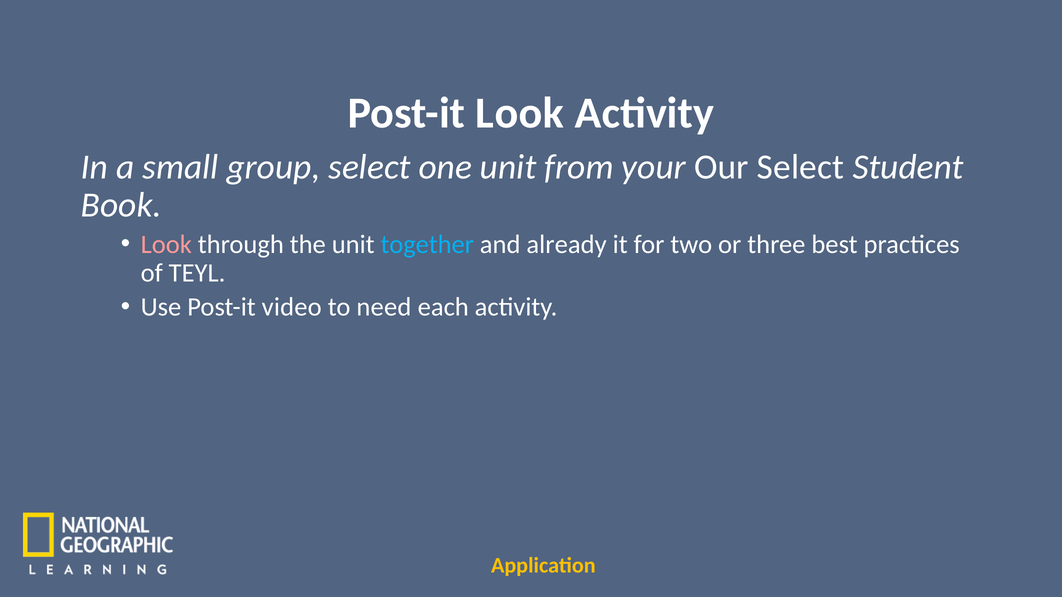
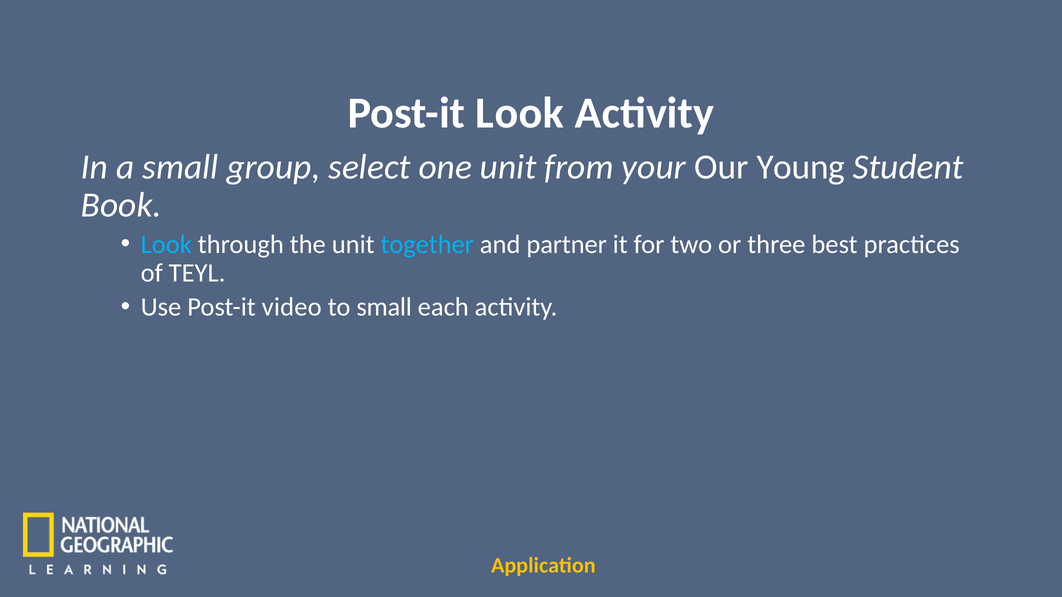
Our Select: Select -> Young (801, 167)
Look colour: pink -> light blue (166, 244)
already: already -> partner (567, 244)
to need: need -> small (384, 307)
